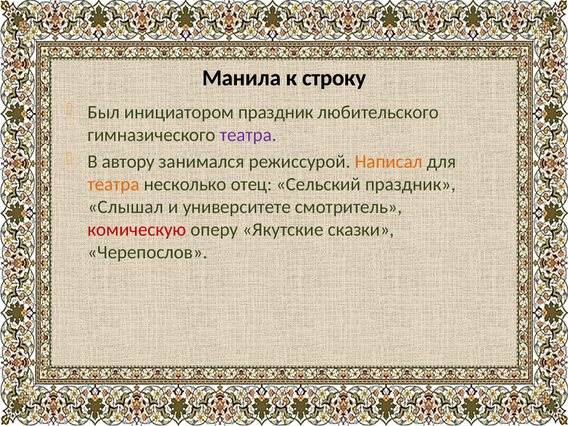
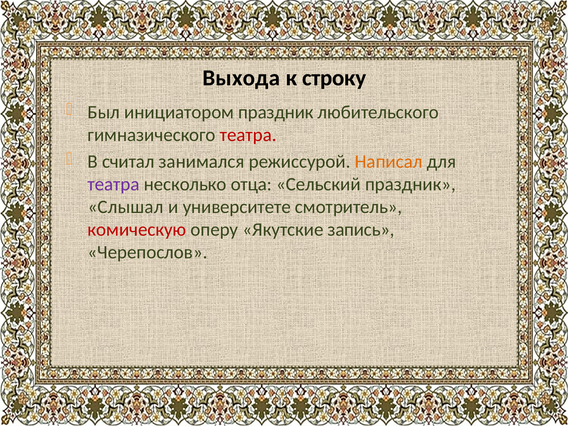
Манила: Манила -> Выхода (241, 78)
театра colour: purple -> red (248, 135)
автору: автору -> считал (128, 161)
театра colour: orange -> purple (114, 184)
отец: отец -> отца (251, 184)
сказки: сказки -> запись (361, 230)
